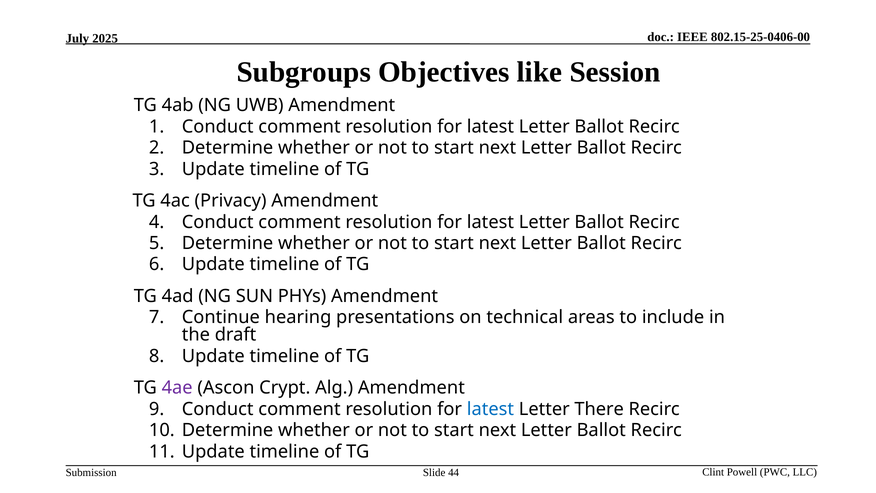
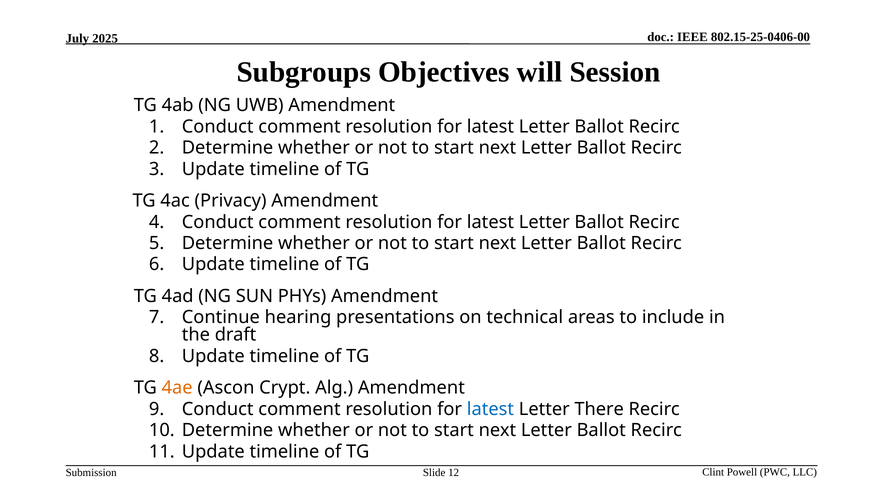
like: like -> will (540, 72)
4ae colour: purple -> orange (177, 388)
44: 44 -> 12 (454, 473)
